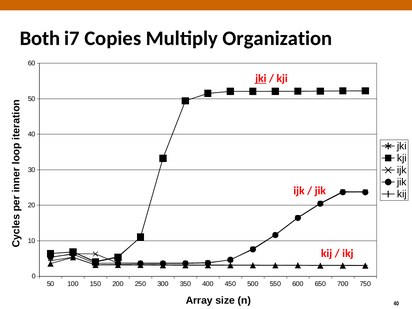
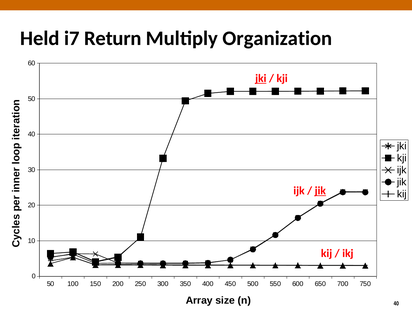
Both: Both -> Held (40, 38)
Copies: Copies -> Return (113, 38)
jik underline: none -> present (320, 191)
